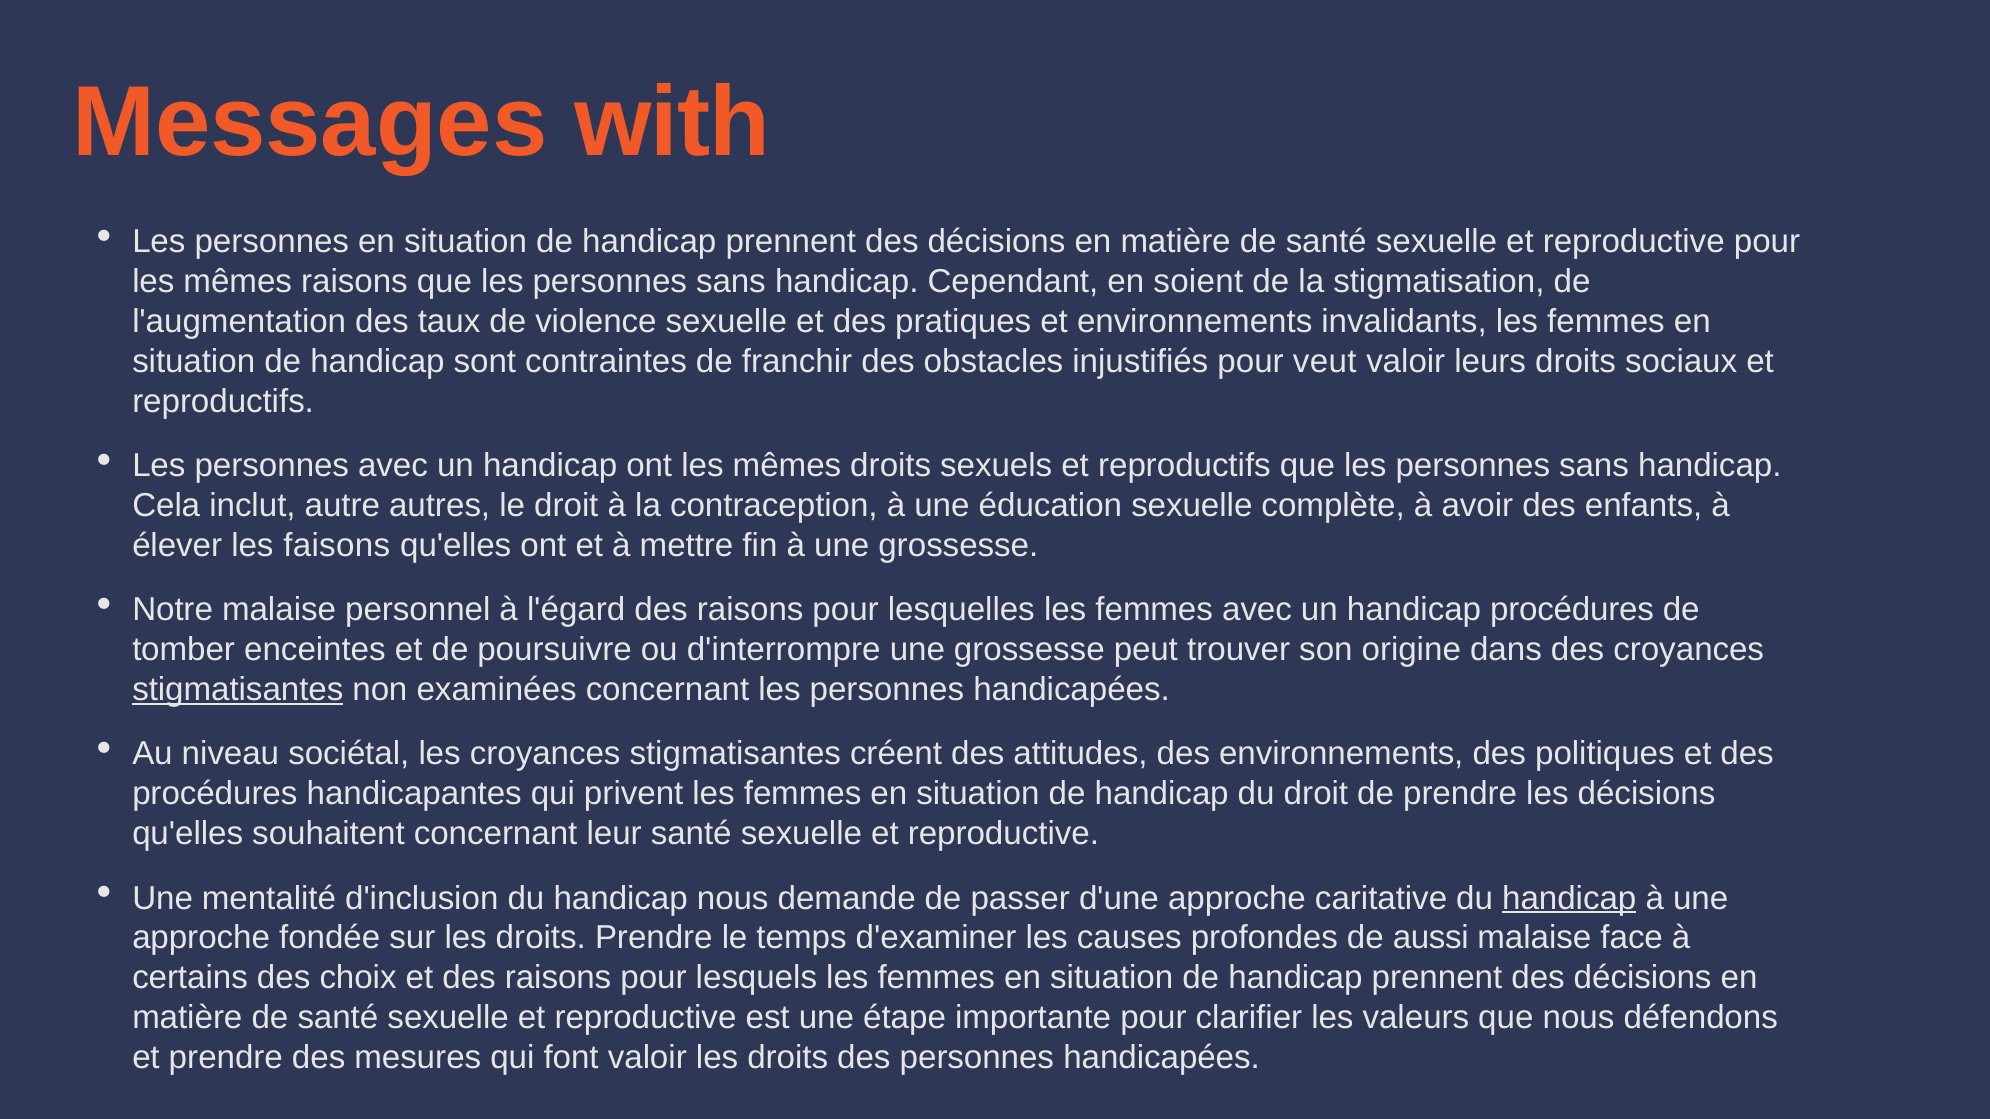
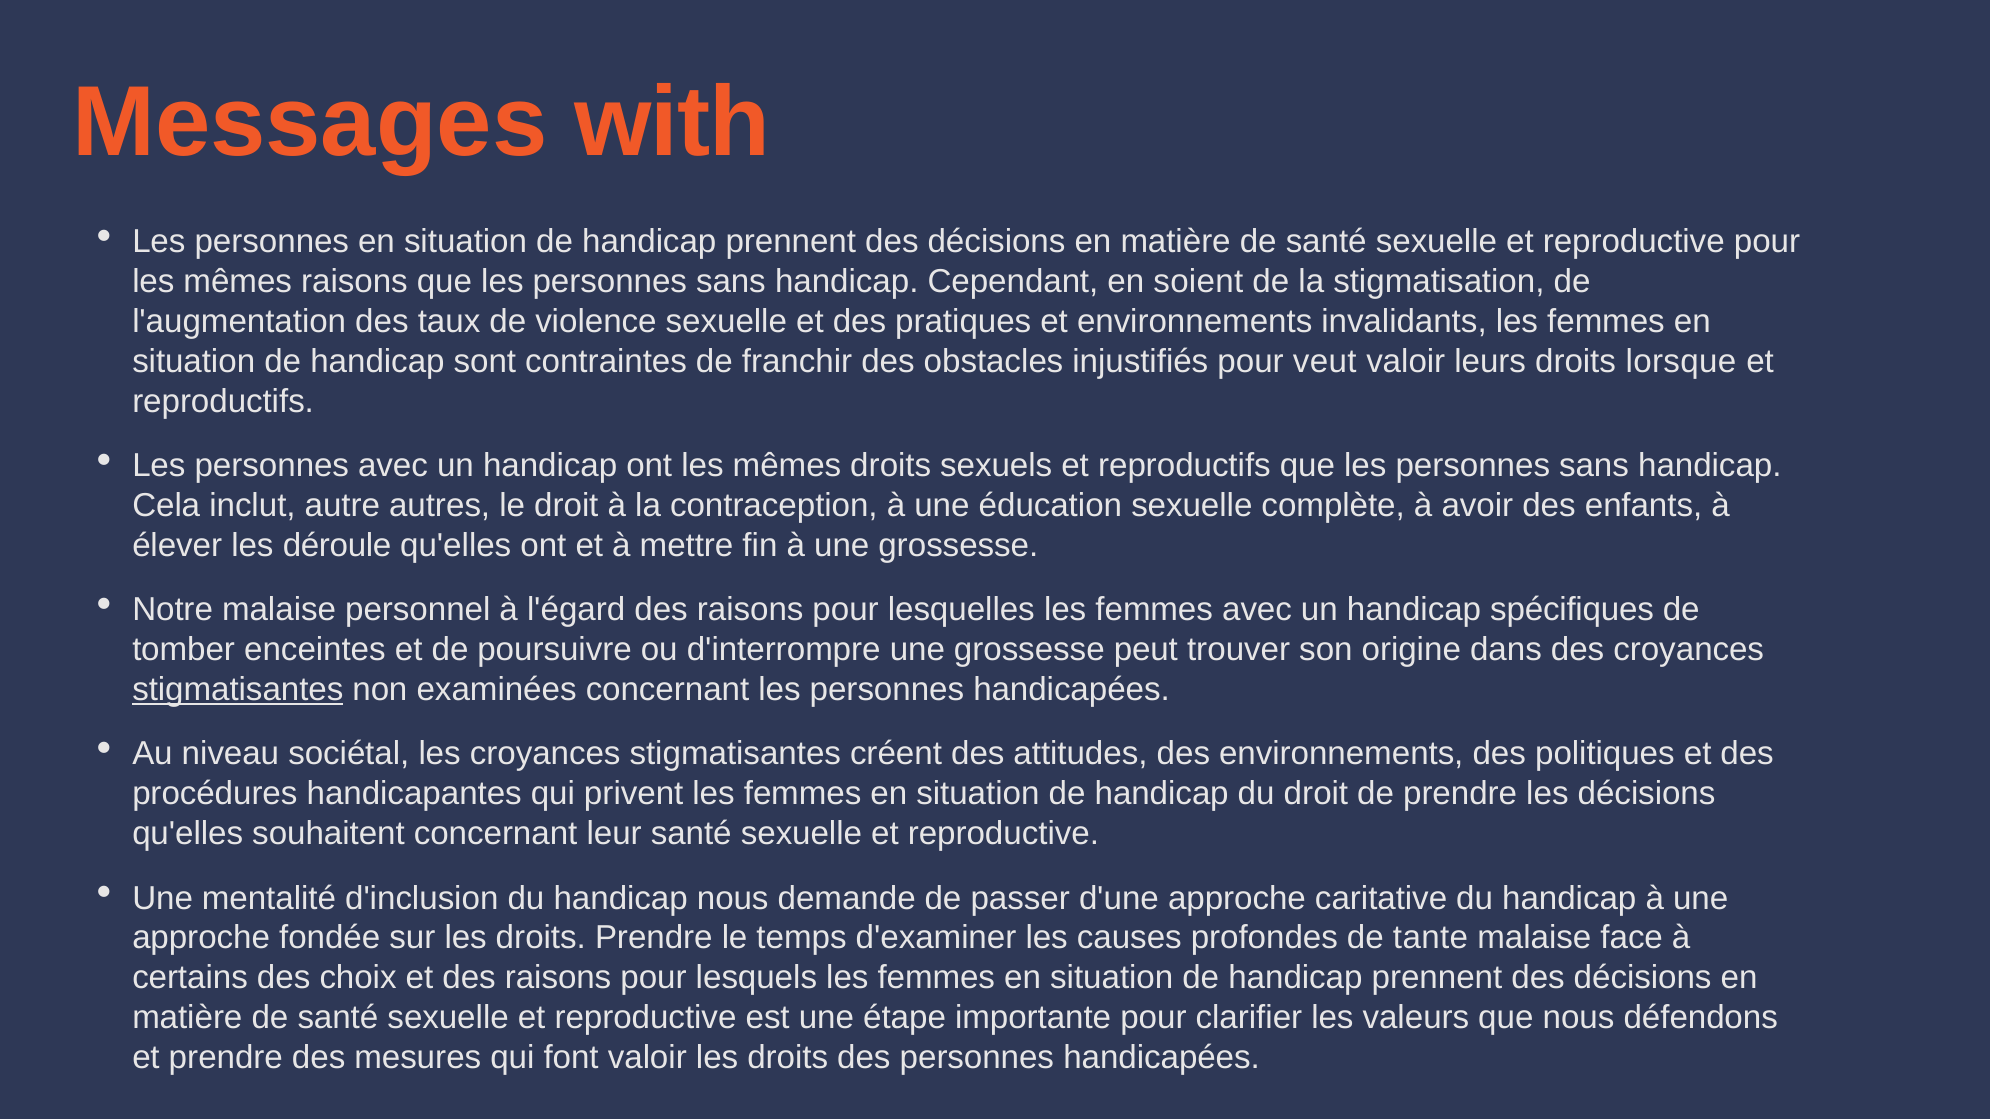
sociaux: sociaux -> lorsque (1681, 361)
faisons: faisons -> déroule (337, 545)
handicap procédures: procédures -> spécifiques (1572, 610)
handicap underline: present -> none (1569, 898)
aussi: aussi -> tante (1430, 938)
